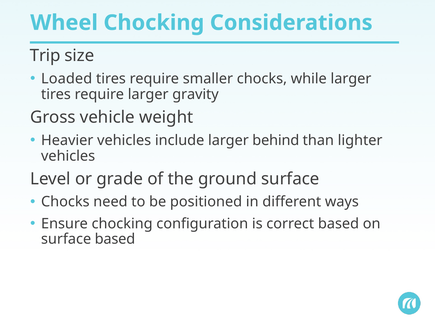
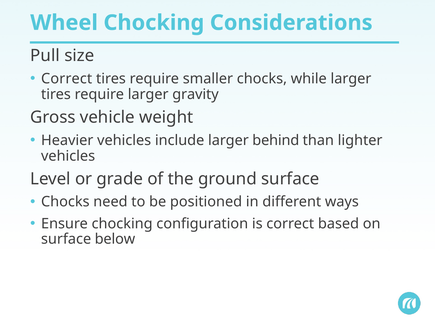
Trip: Trip -> Pull (45, 56)
Loaded: Loaded -> Correct (67, 79)
surface based: based -> below (115, 239)
